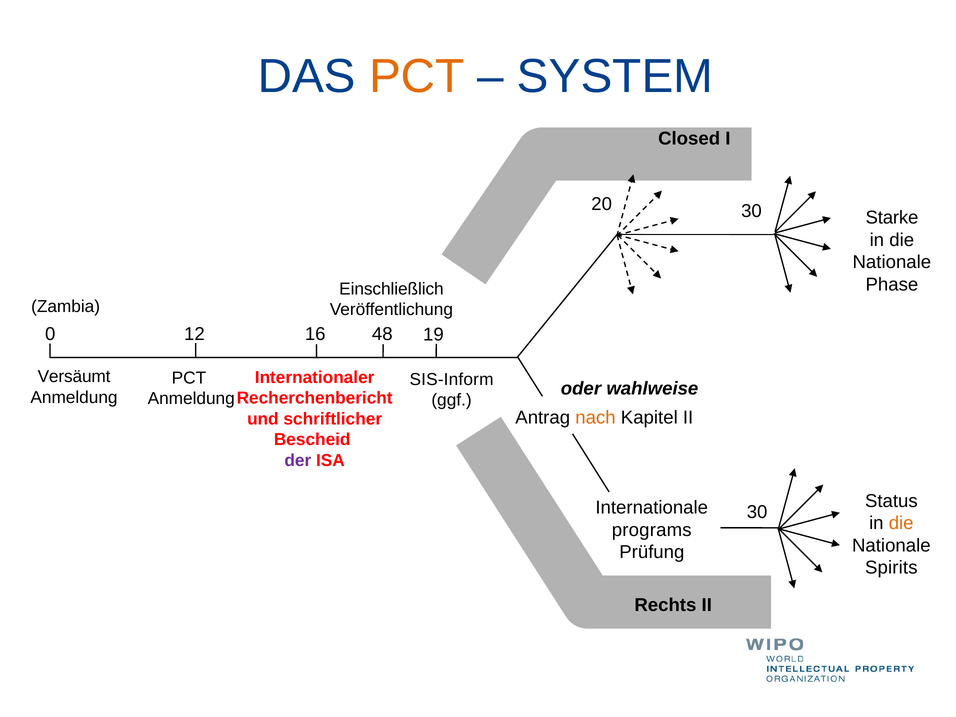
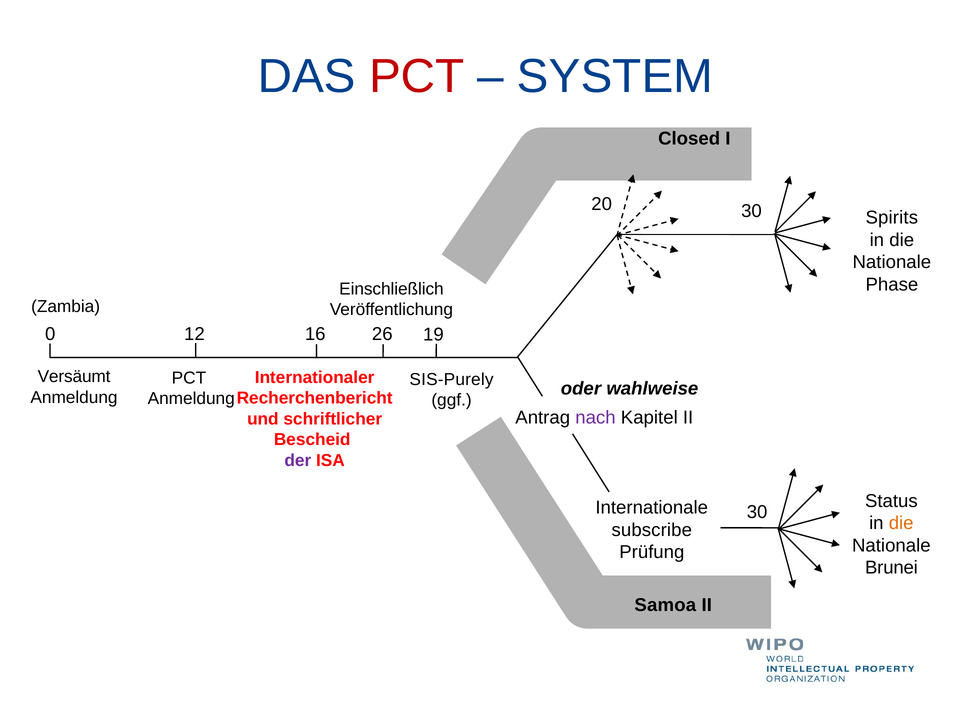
PCT colour: orange -> red (417, 76)
Starke: Starke -> Spirits (892, 218)
48: 48 -> 26 (382, 334)
SIS-Inform: SIS-Inform -> SIS-Purely (452, 379)
nach colour: orange -> purple (595, 417)
programs: programs -> subscribe (652, 530)
Spirits: Spirits -> Brunei (891, 568)
Rechts: Rechts -> Samoa (665, 605)
